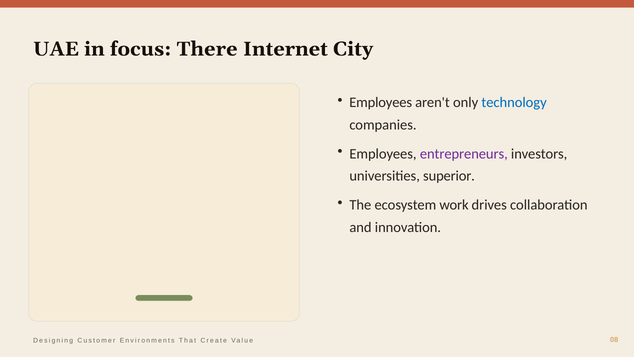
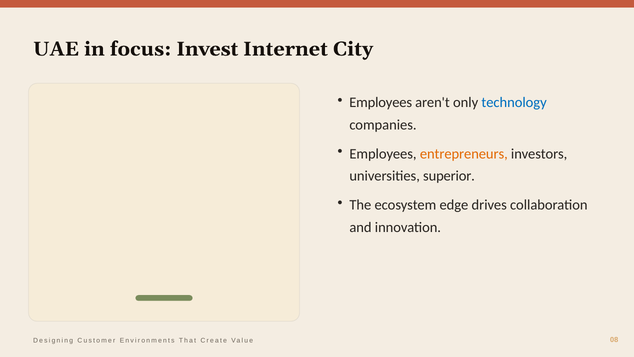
There: There -> Invest (207, 49)
entrepreneurs colour: purple -> orange (464, 154)
work: work -> edge (454, 205)
